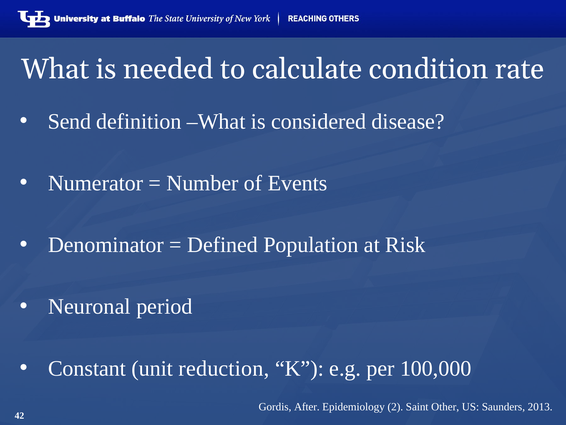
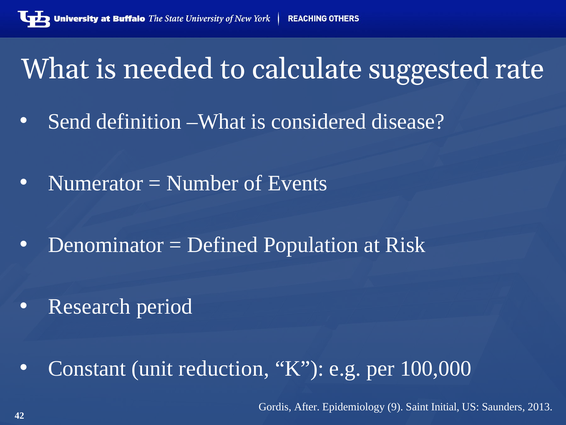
condition: condition -> suggested (429, 69)
Neuronal: Neuronal -> Research (89, 306)
2: 2 -> 9 (395, 406)
Other: Other -> Initial (445, 406)
